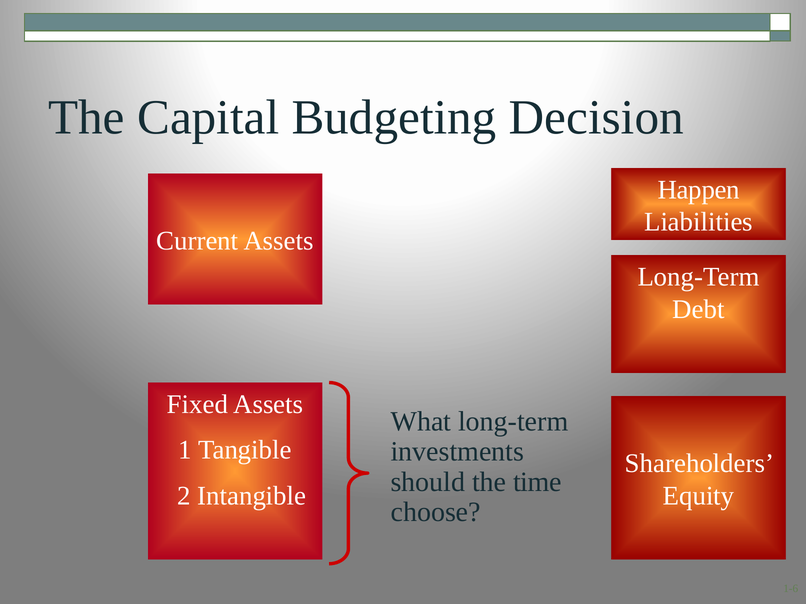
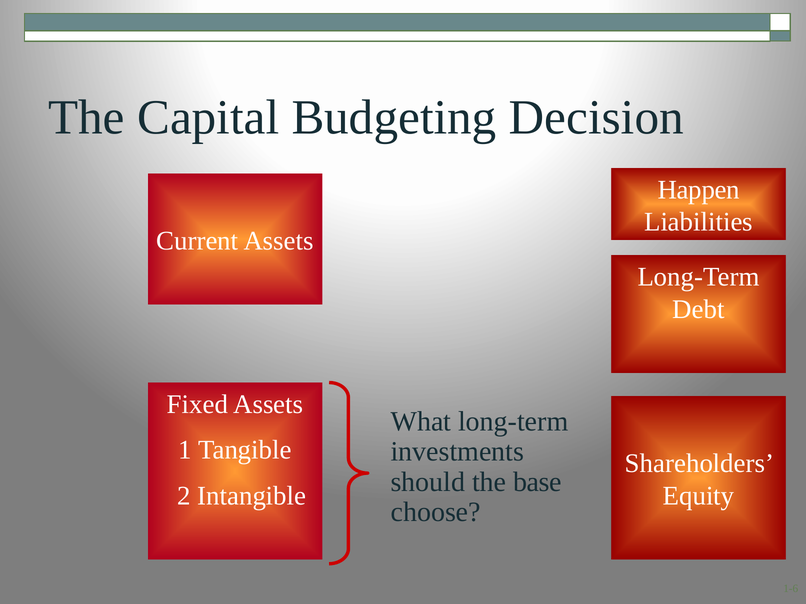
time: time -> base (537, 482)
